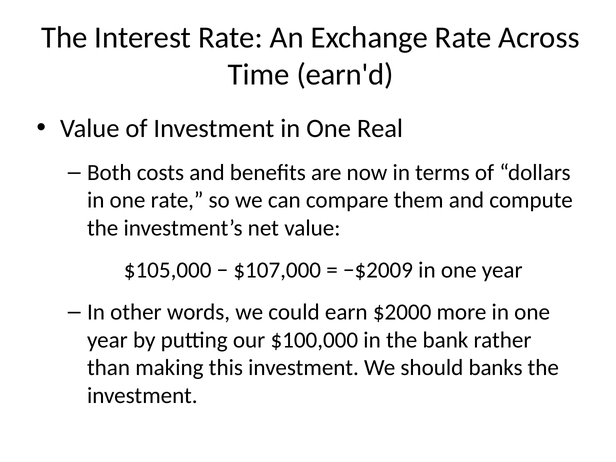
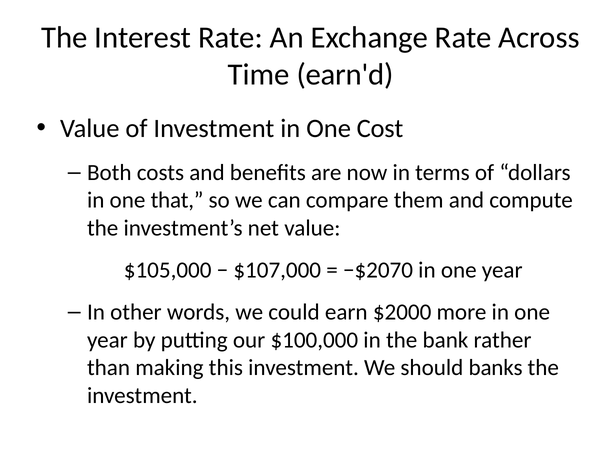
Real: Real -> Cost (380, 129)
one rate: rate -> that (177, 200)
−$2009: −$2009 -> −$2070 (378, 270)
